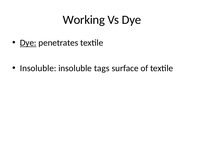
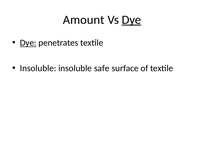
Working: Working -> Amount (84, 20)
Dye underline: none -> present (131, 20)
tags: tags -> safe (102, 68)
